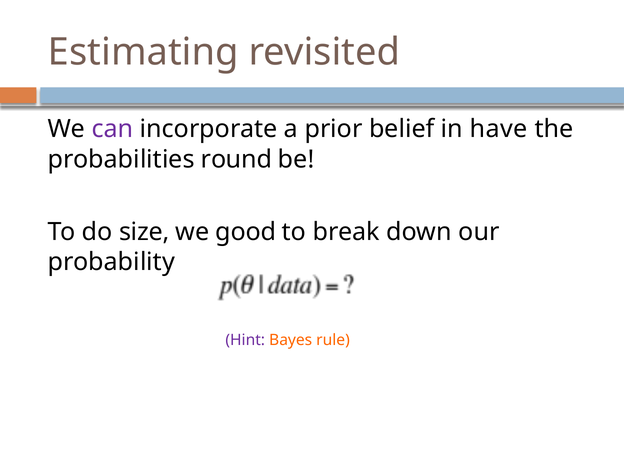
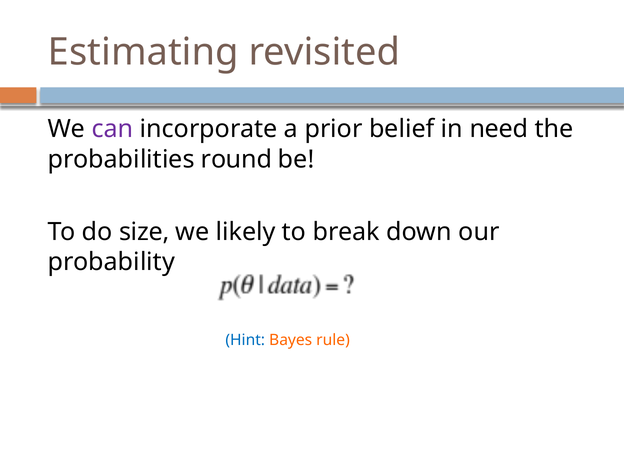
have: have -> need (499, 129)
good: good -> likely (246, 232)
Hint colour: purple -> blue (245, 340)
